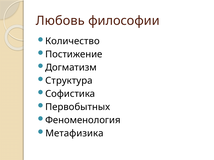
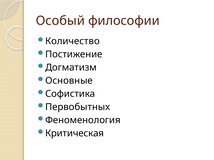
Любовь: Любовь -> Особый (60, 21)
Структура: Структура -> Основные (69, 81)
Метафизика: Метафизика -> Критическая (75, 134)
